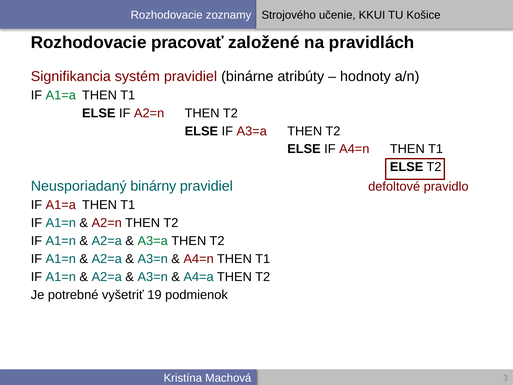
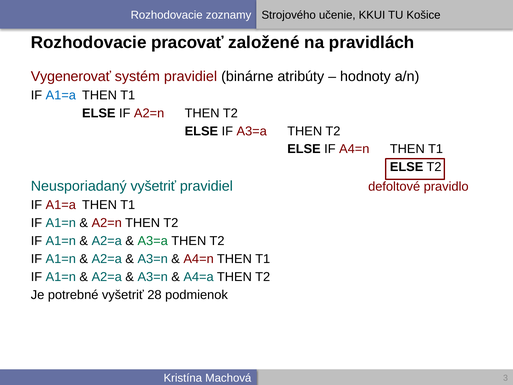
Signifikancia: Signifikancia -> Vygenerovať (71, 76)
A1=a colour: green -> blue (61, 95)
Neusporiadaný binárny: binárny -> vyšetriť (153, 186)
19: 19 -> 28 (154, 295)
